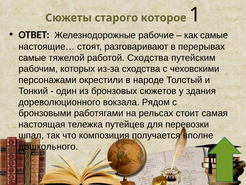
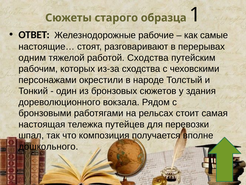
которое: которое -> образца (164, 18)
самые: самые -> одним (32, 58)
